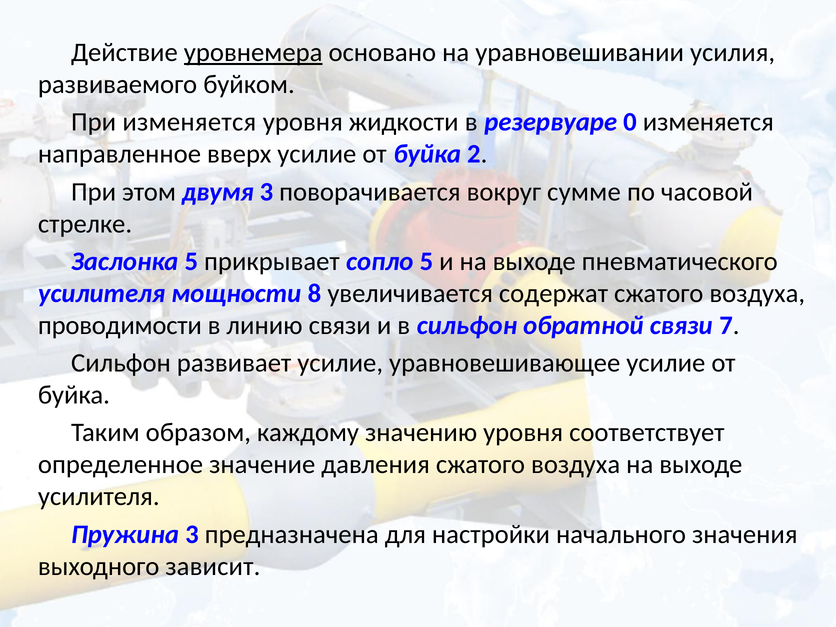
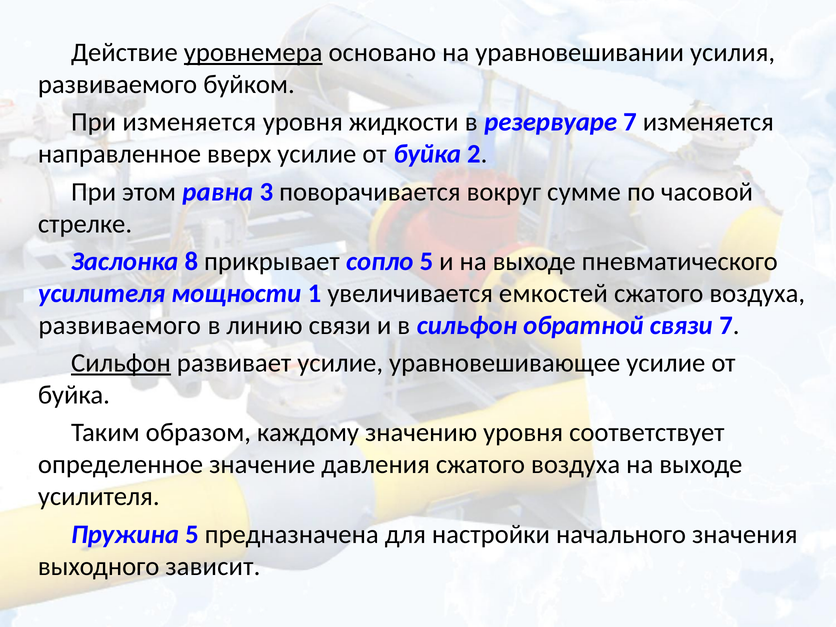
резервуаре 0: 0 -> 7 (630, 122)
двумя: двумя -> равна (218, 192)
Заслонка 5: 5 -> 8 (191, 261)
8: 8 -> 1 (314, 293)
содержат: содержат -> емкостей (553, 293)
проводимости: проводимости -> развиваемого (120, 325)
Сильфон underline: none -> present (121, 363)
Пружина 3: 3 -> 5 (192, 534)
